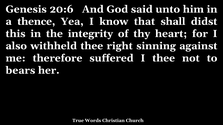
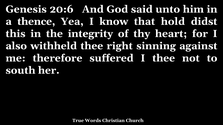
shall: shall -> hold (173, 22)
bears: bears -> south (20, 71)
